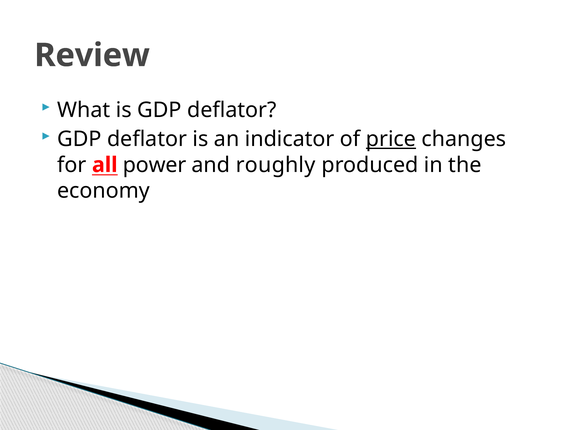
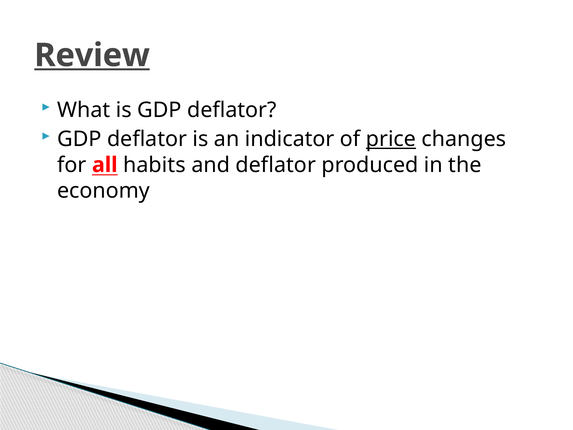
Review underline: none -> present (92, 55)
power: power -> habits (154, 165)
and roughly: roughly -> deflator (276, 165)
